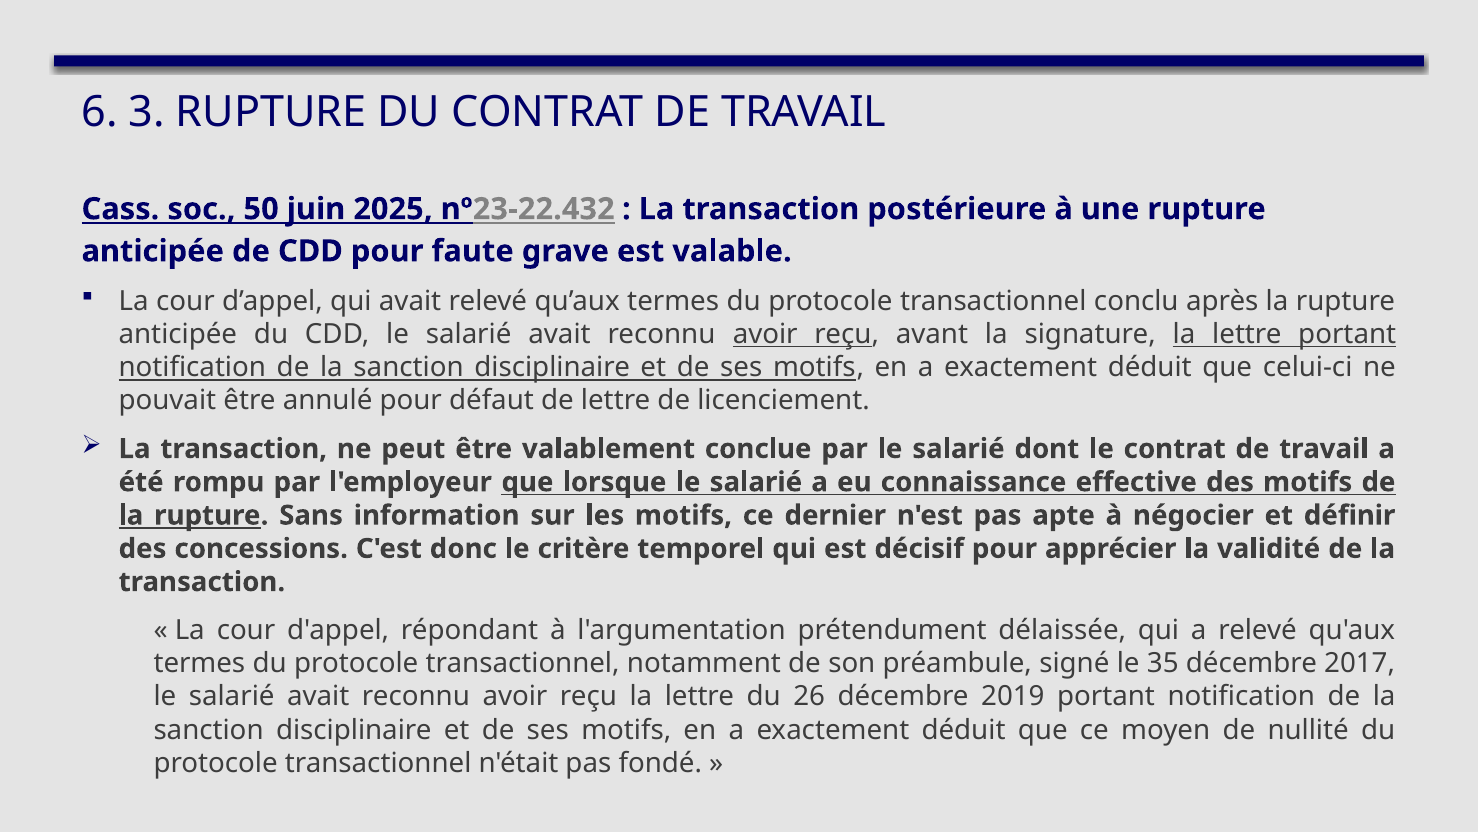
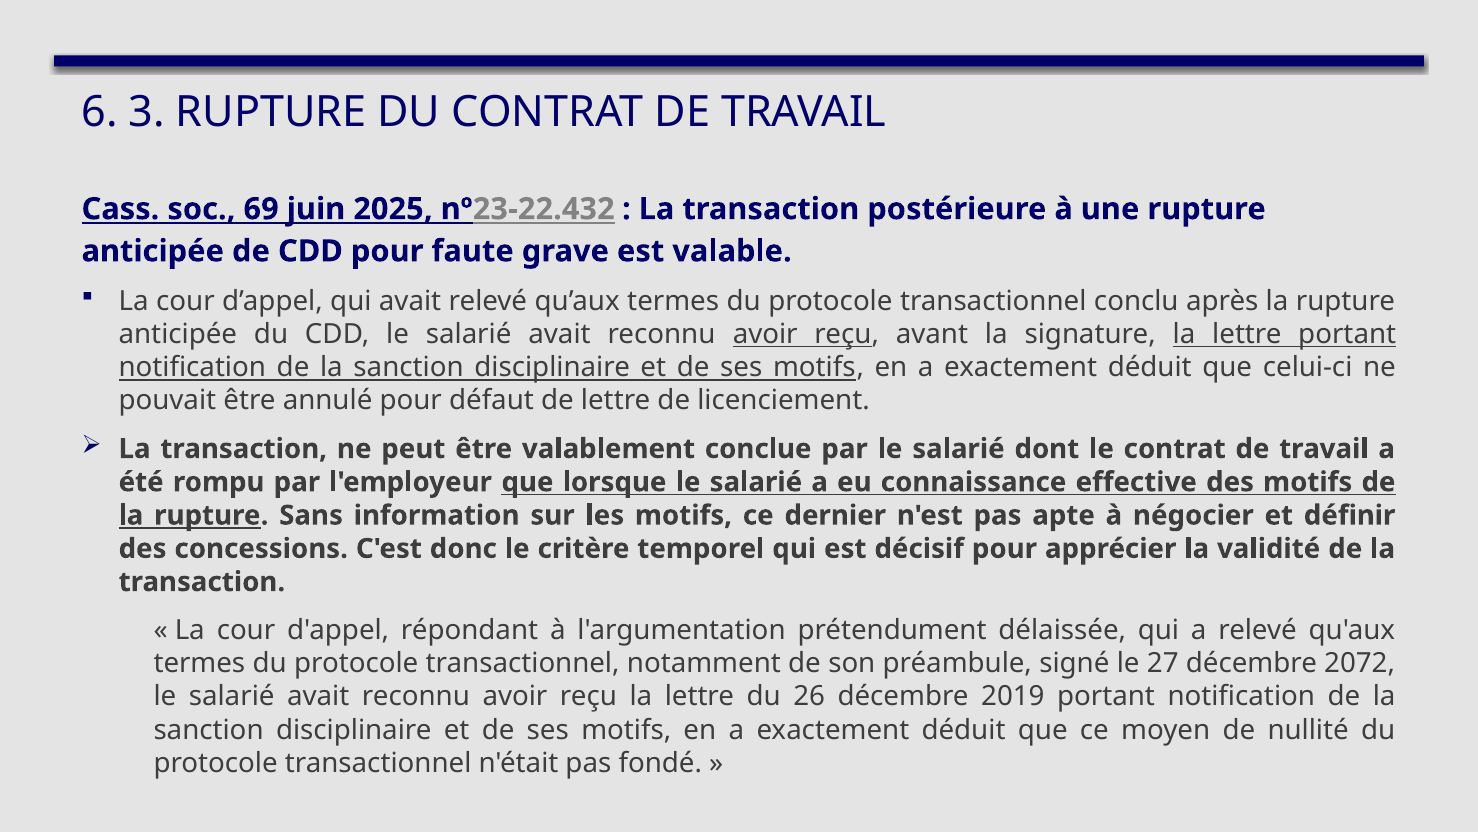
50: 50 -> 69 (261, 209)
35: 35 -> 27 (1163, 663)
2017: 2017 -> 2072 (1360, 663)
